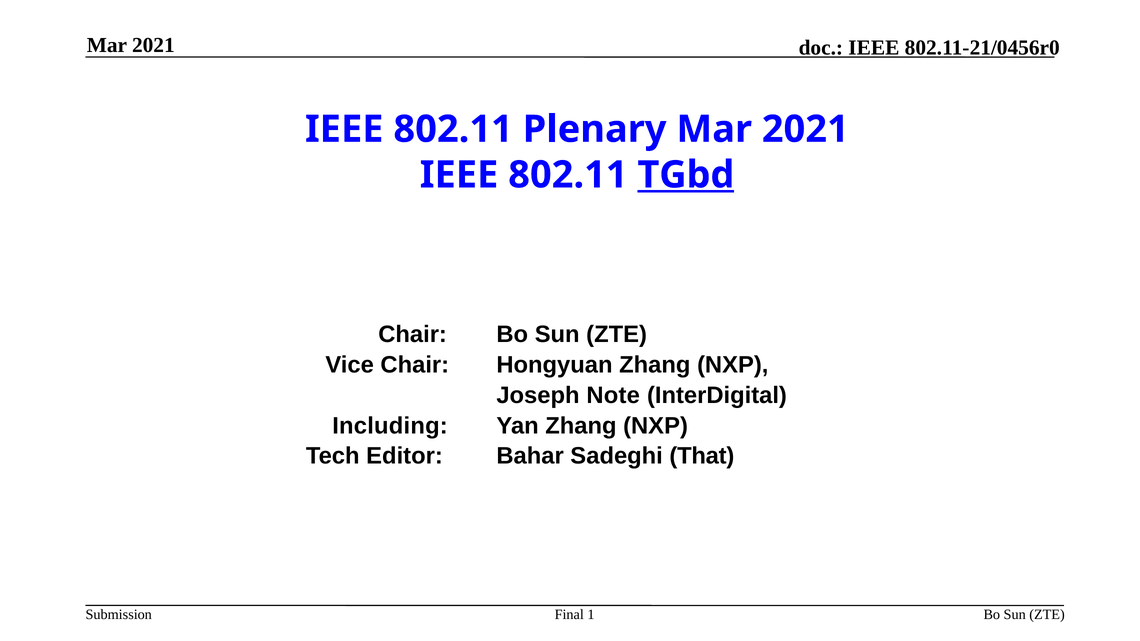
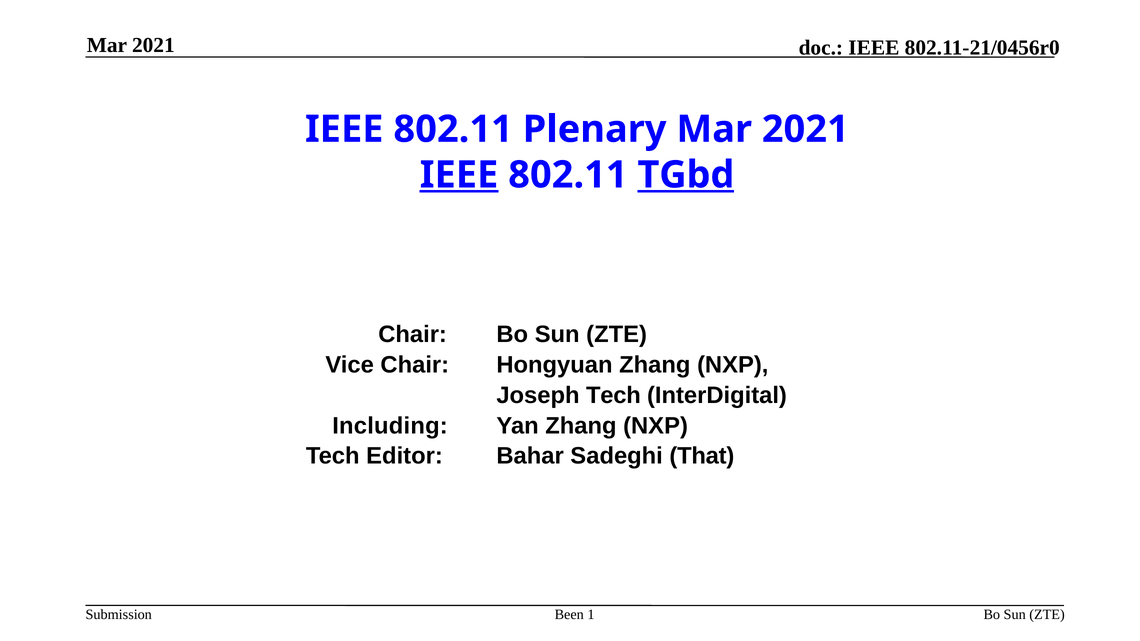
IEEE underline: none -> present (459, 175)
Joseph Note: Note -> Tech (613, 396)
Final: Final -> Been (569, 615)
